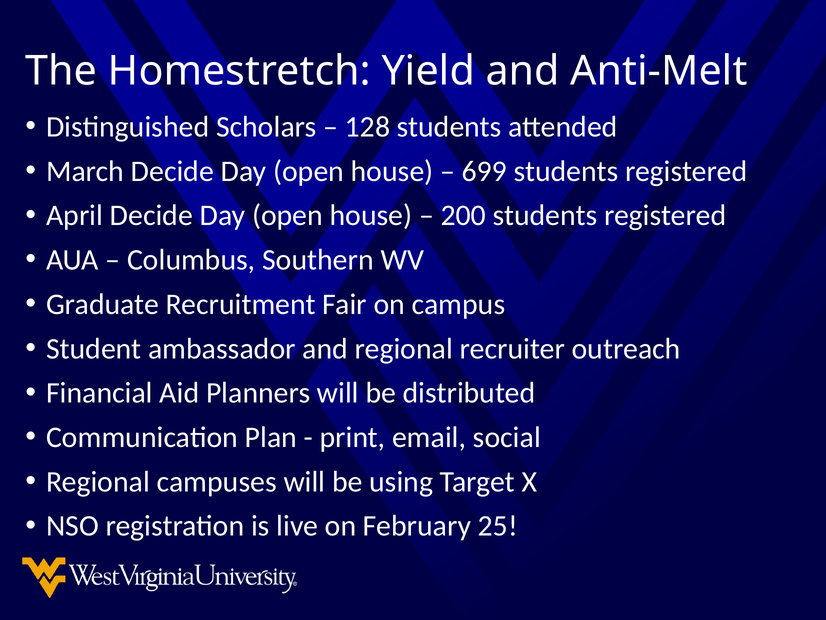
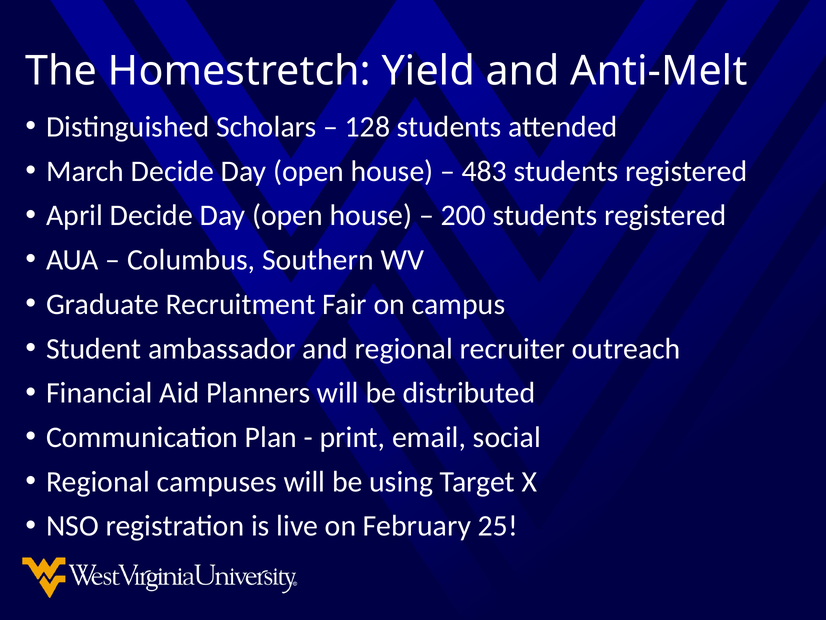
699: 699 -> 483 (484, 171)
